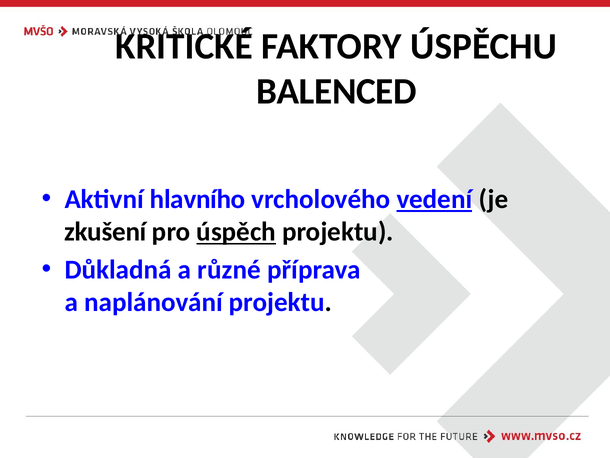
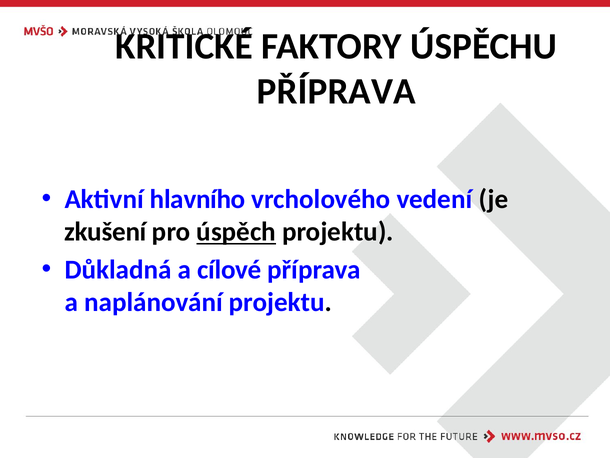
BALENCED: BALENCED -> PŘÍPRAVA (336, 91)
vedení underline: present -> none (434, 199)
různé: různé -> cílové (229, 270)
